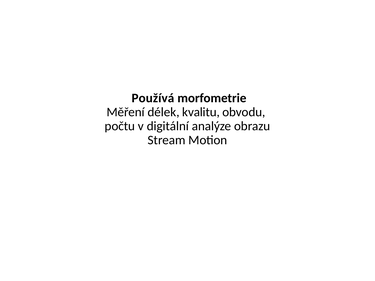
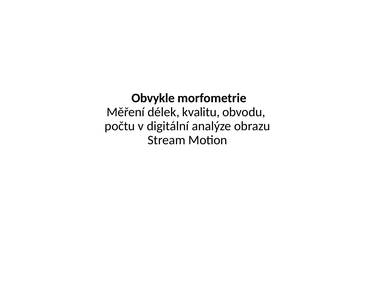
Používá: Používá -> Obvykle (153, 98)
